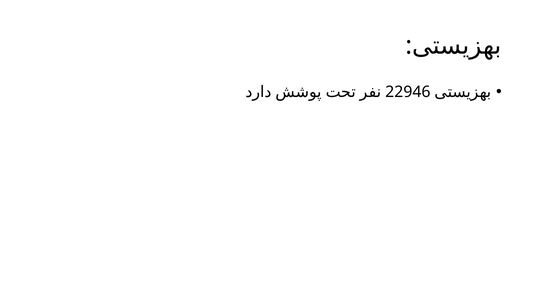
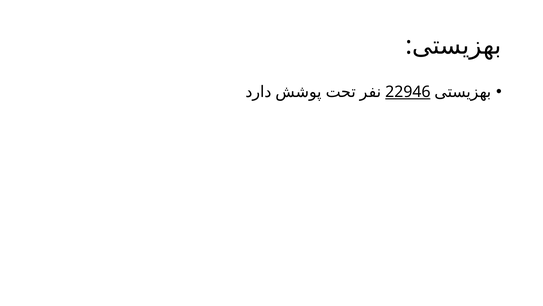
22946 underline: none -> present (408, 92)
